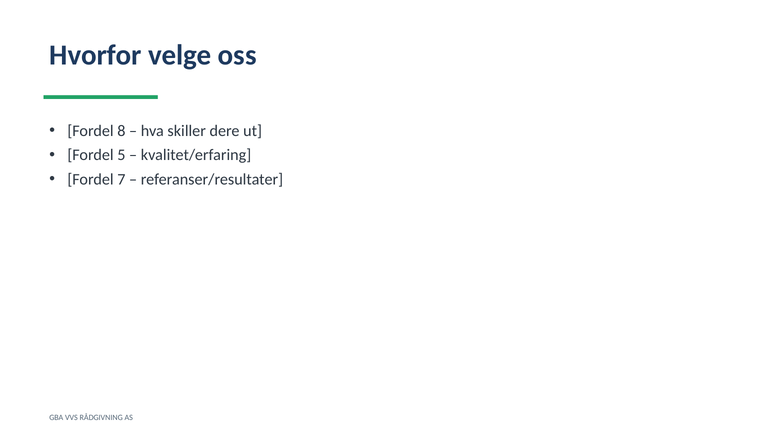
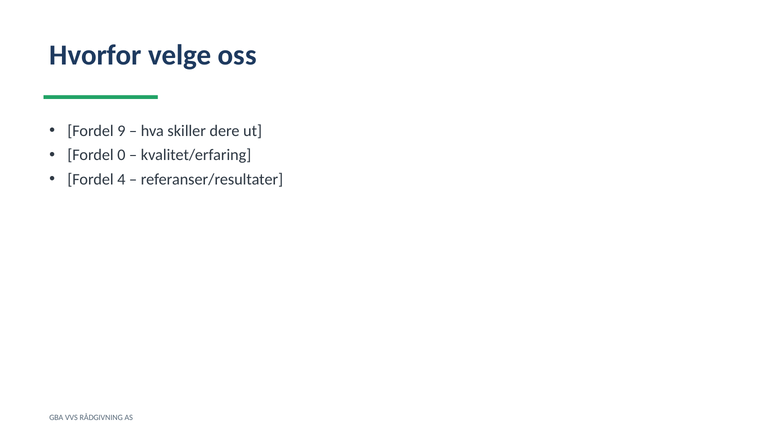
8: 8 -> 9 (121, 131)
5: 5 -> 0 (121, 155)
7: 7 -> 4 (121, 179)
